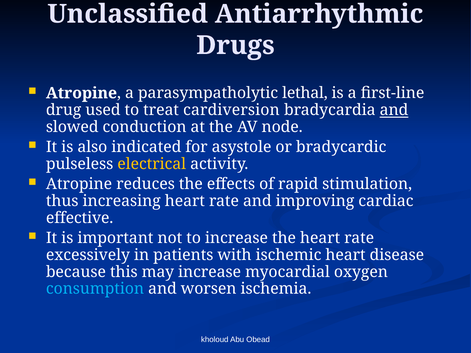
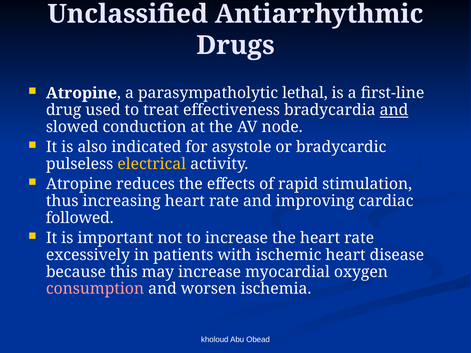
cardiversion: cardiversion -> effectiveness (232, 110)
effective: effective -> followed (80, 218)
consumption colour: light blue -> pink (95, 289)
